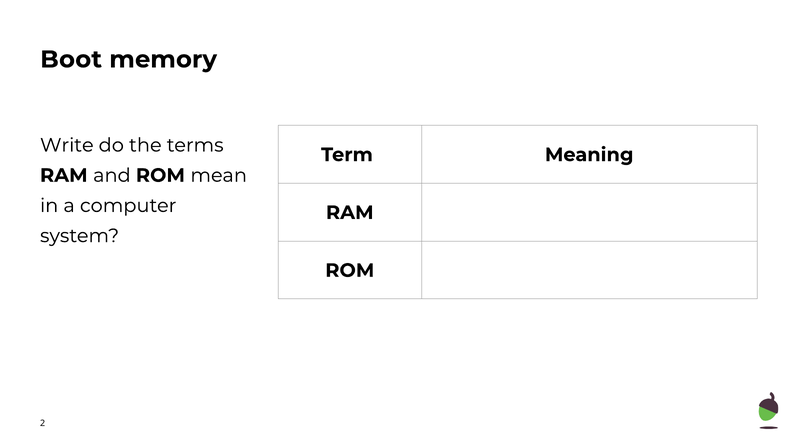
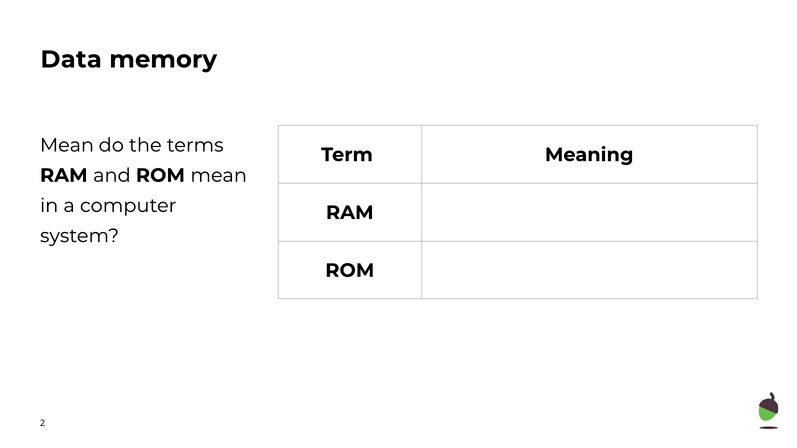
Boot: Boot -> Data (71, 59)
Write: Write -> Mean (67, 145)
